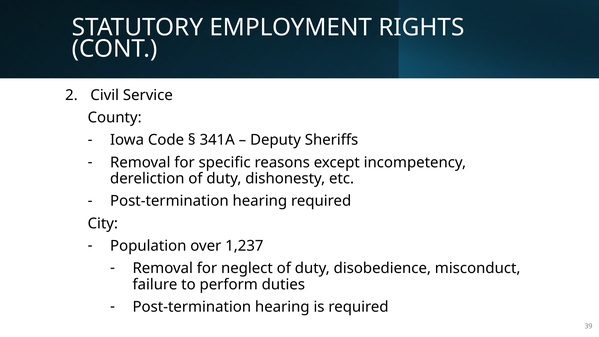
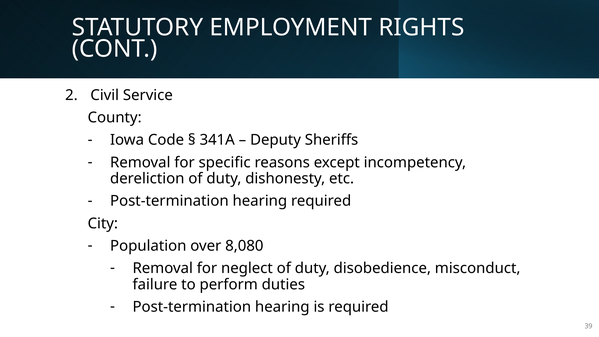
1,237: 1,237 -> 8,080 (244, 246)
